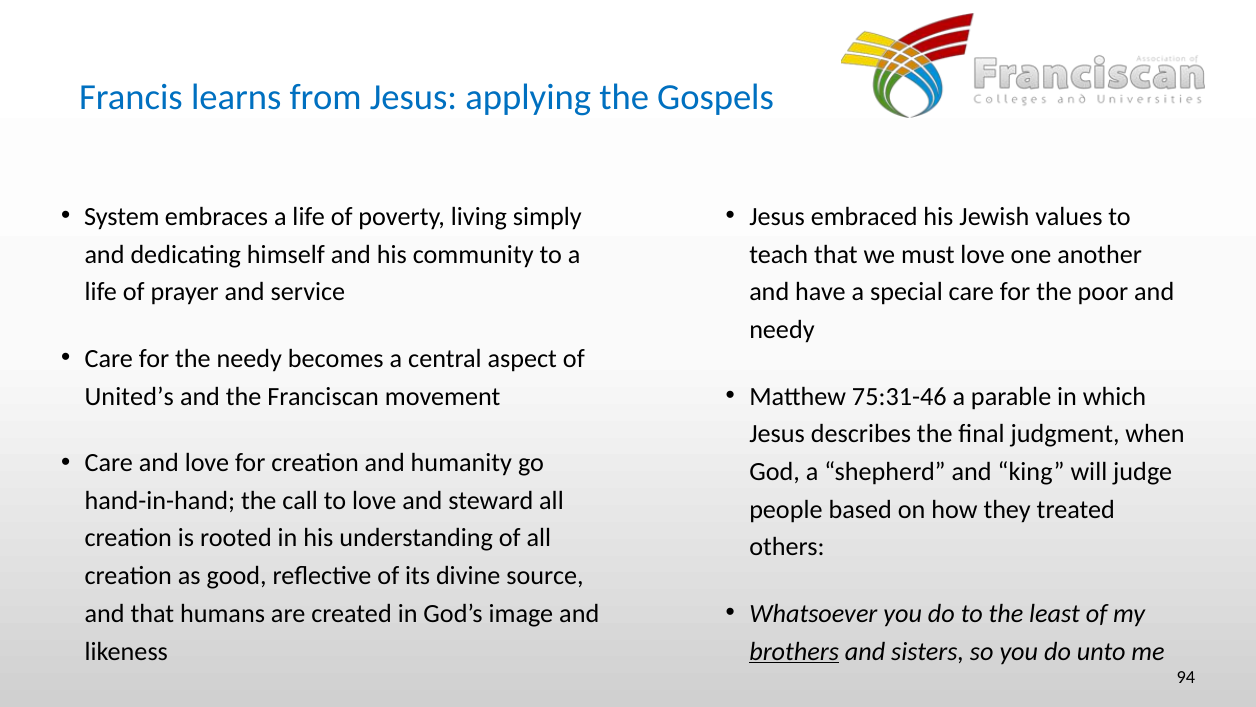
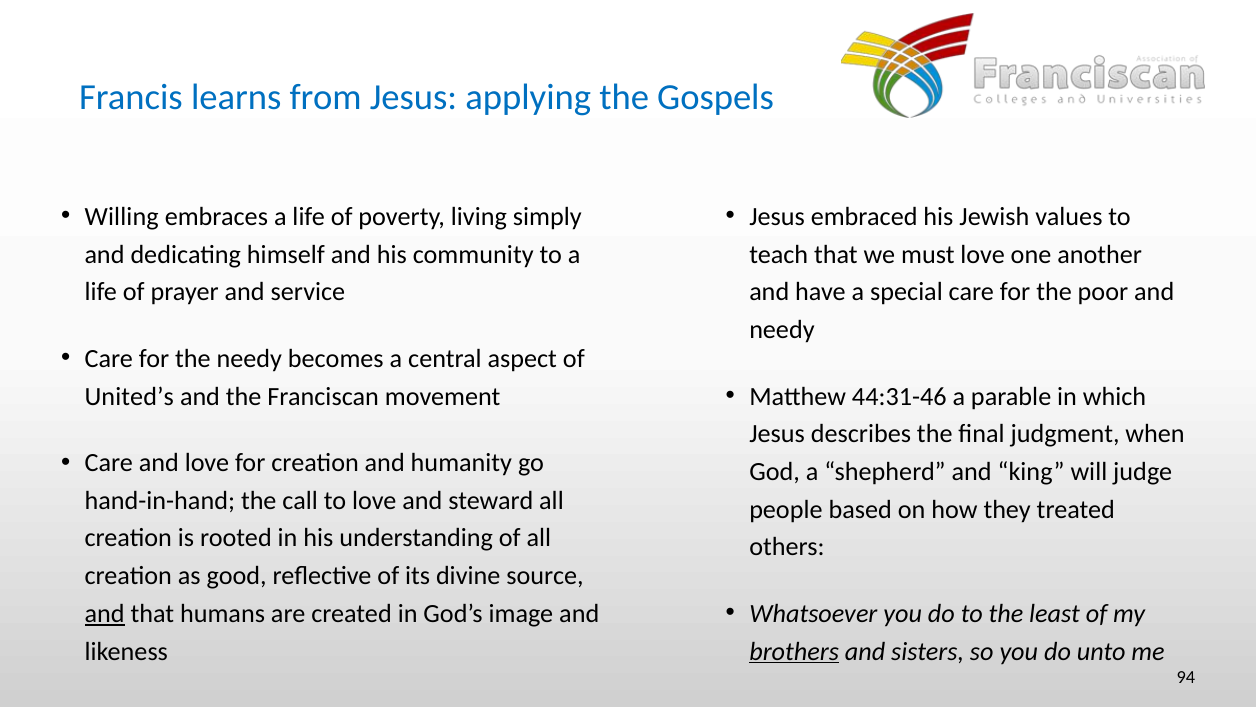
System: System -> Willing (122, 217)
75:31-46: 75:31-46 -> 44:31-46 (899, 396)
and underline: none -> present (105, 613)
